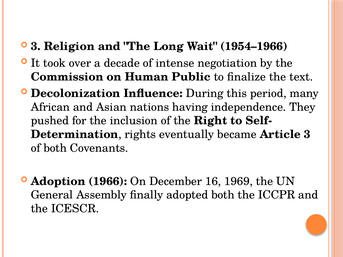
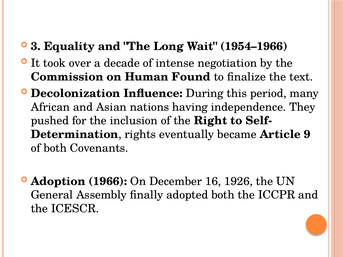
Religion: Religion -> Equality (69, 47)
Public: Public -> Found (191, 77)
Article 3: 3 -> 9 (307, 135)
1969: 1969 -> 1926 (239, 181)
